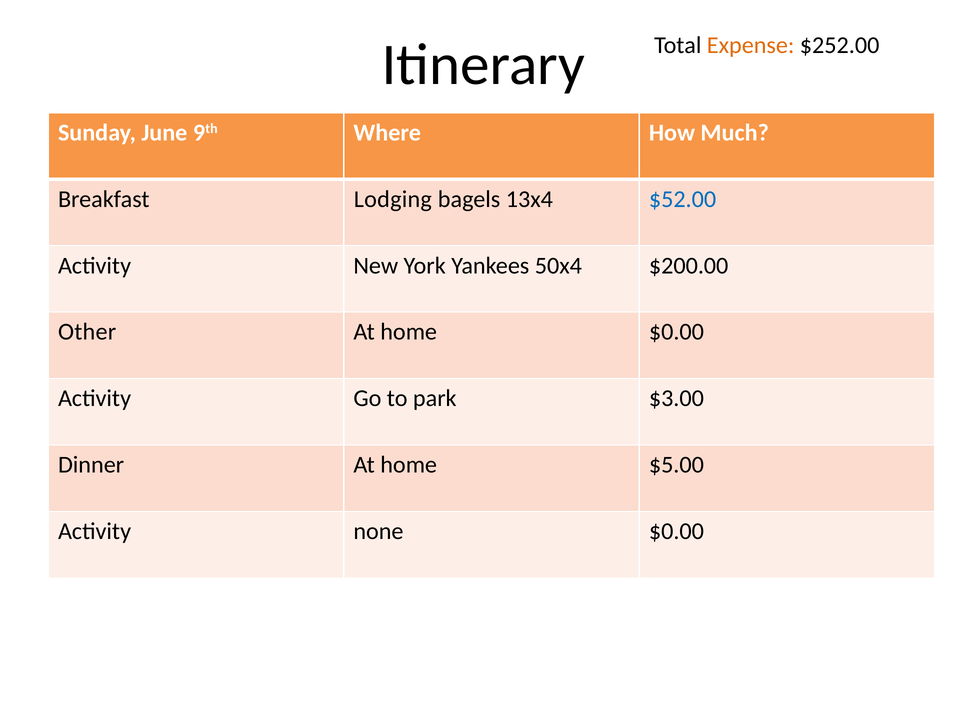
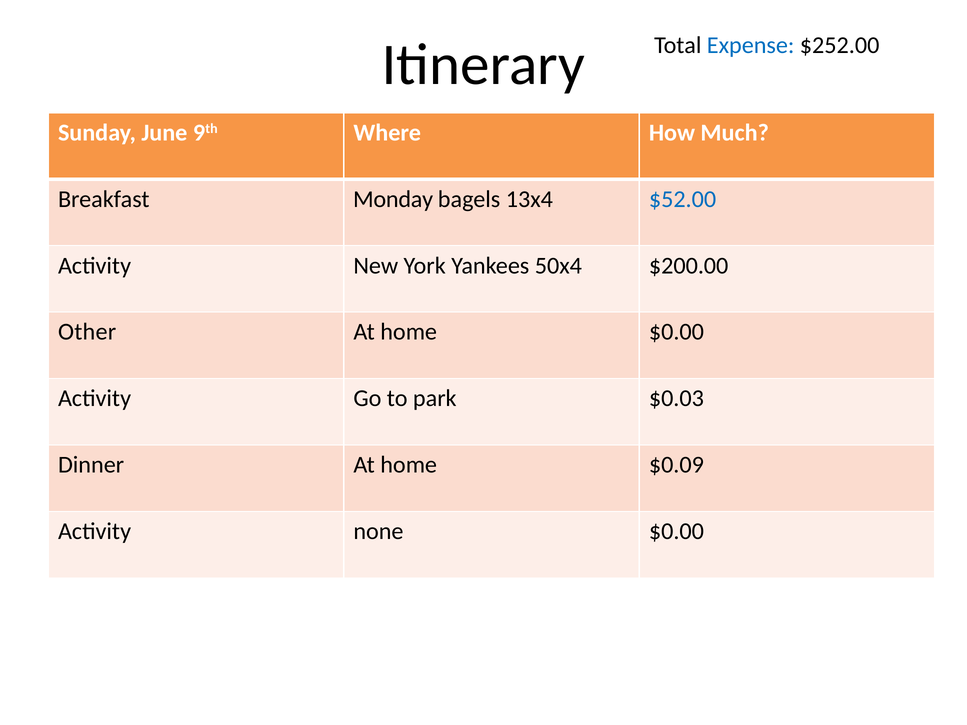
Expense colour: orange -> blue (751, 45)
Lodging: Lodging -> Monday (393, 199)
$3.00: $3.00 -> $0.03 (676, 399)
$5.00: $5.00 -> $0.09 (676, 465)
